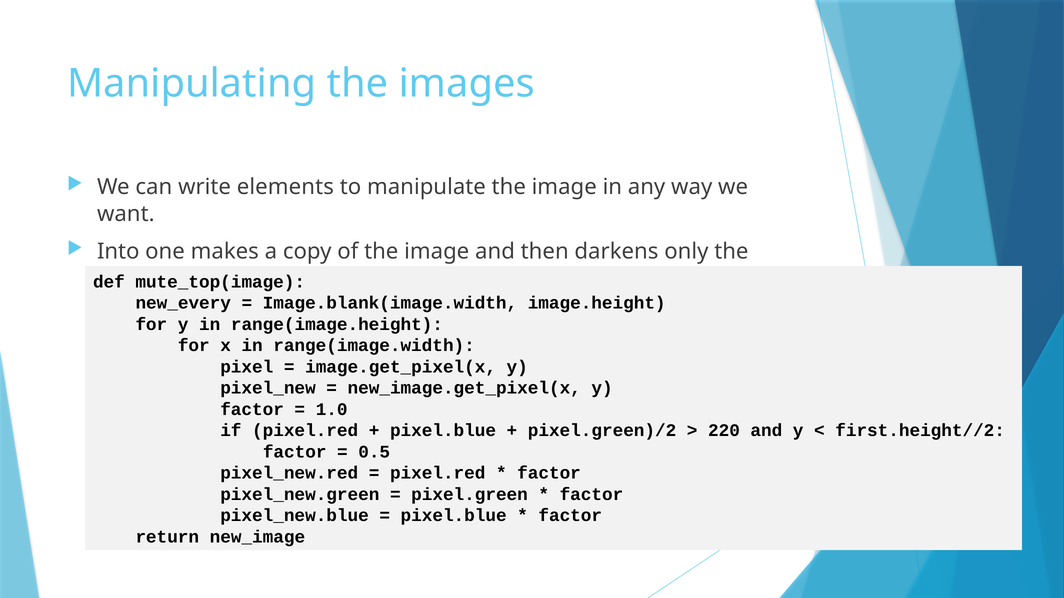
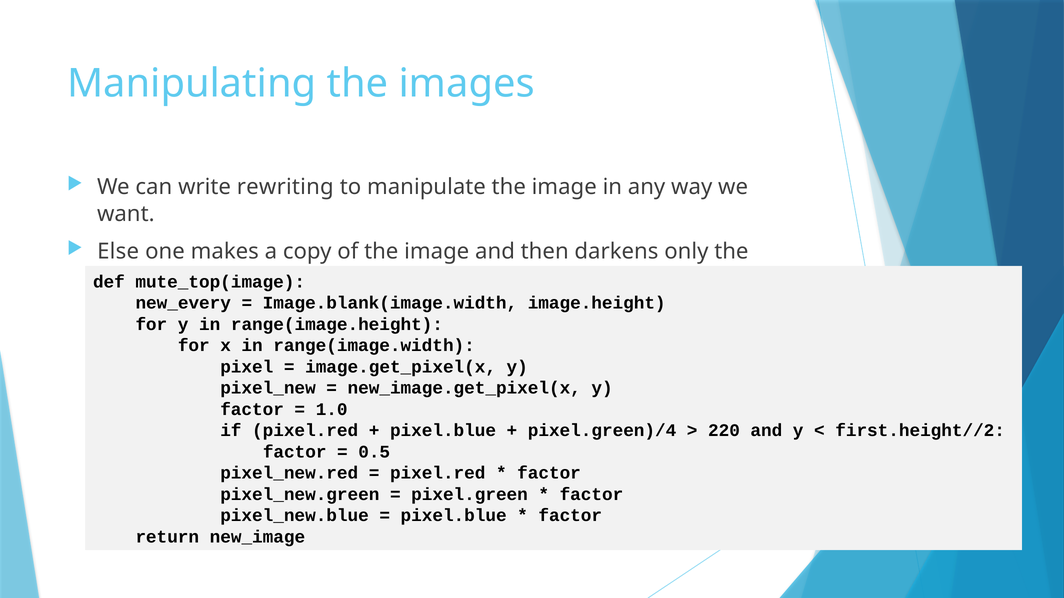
elements: elements -> rewriting (285, 187)
Into: Into -> Else (118, 252)
pixel.green)/2: pixel.green)/2 -> pixel.green)/4 (602, 431)
